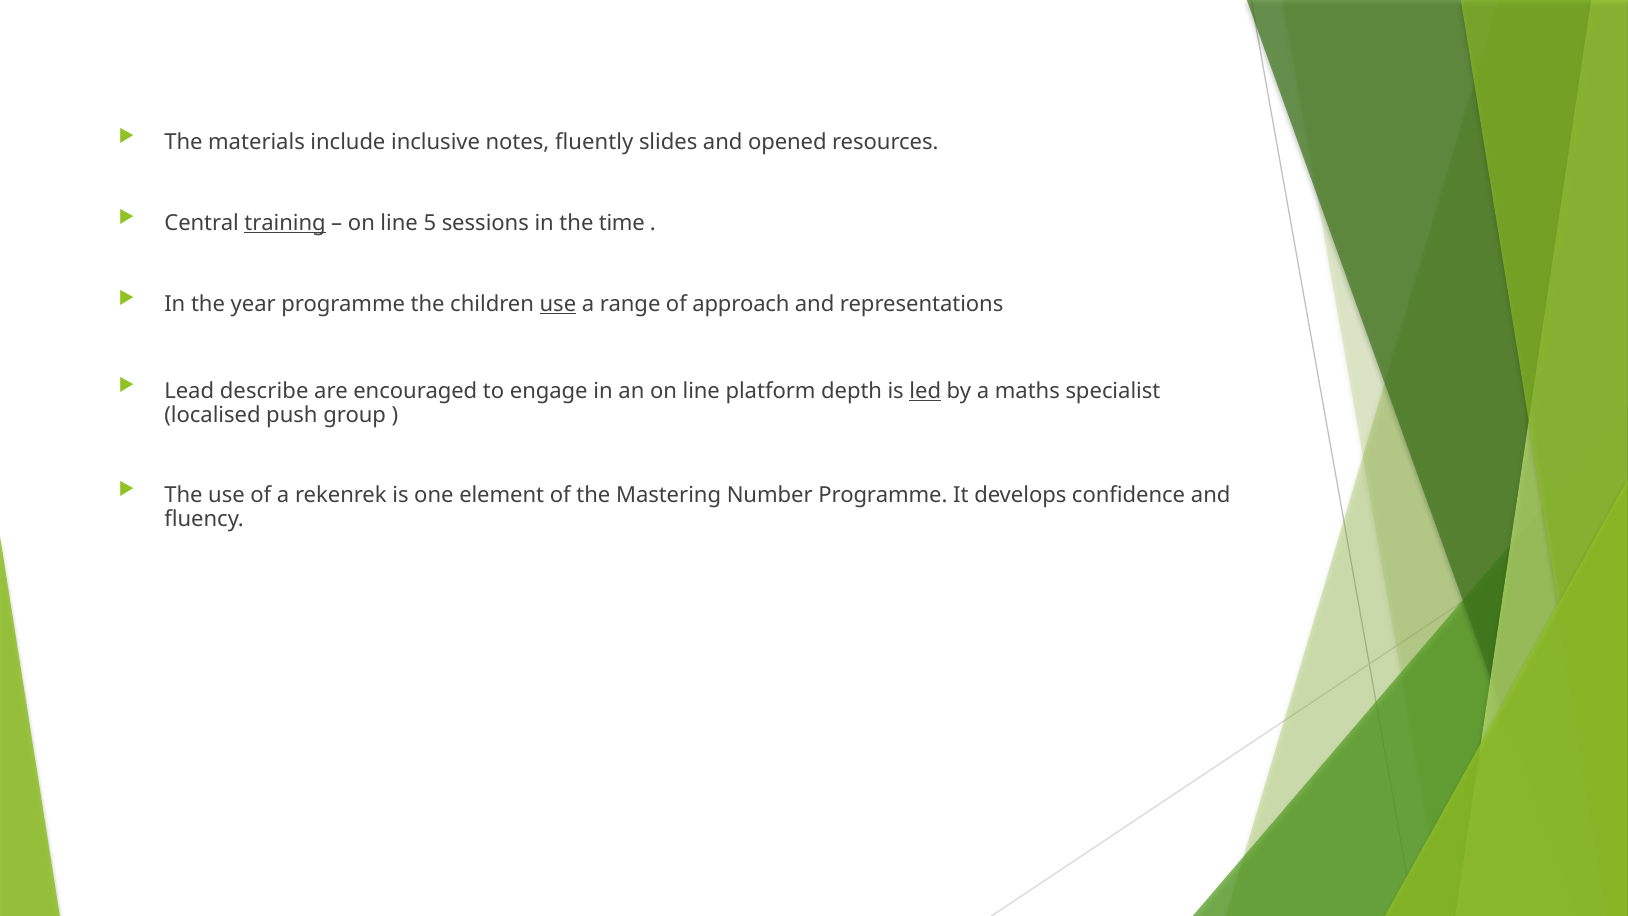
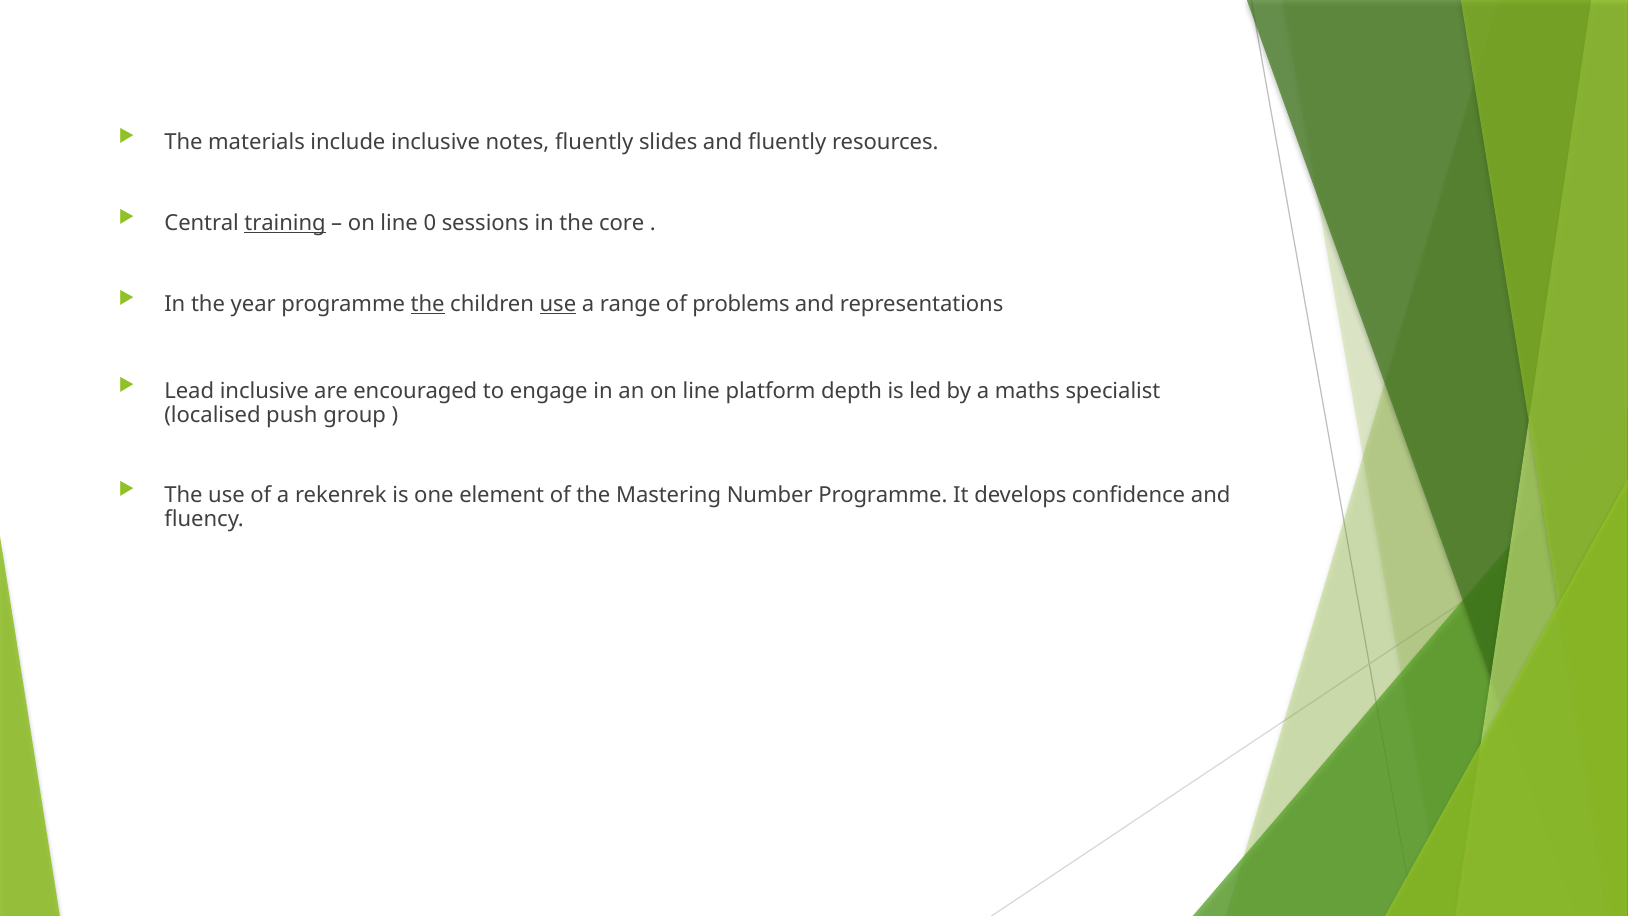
and opened: opened -> fluently (787, 142)
5: 5 -> 0 (430, 223)
time: time -> core (622, 223)
the underline: none -> present (428, 304)
approach: approach -> problems (741, 304)
Lead describe: describe -> inclusive (264, 391)
led underline: present -> none (925, 391)
